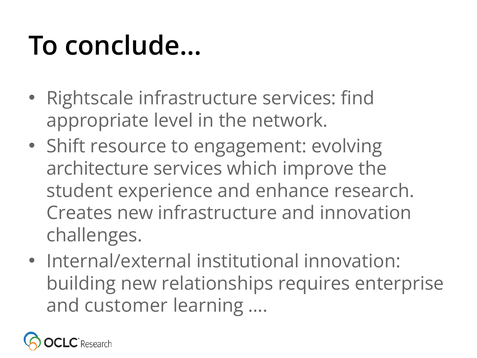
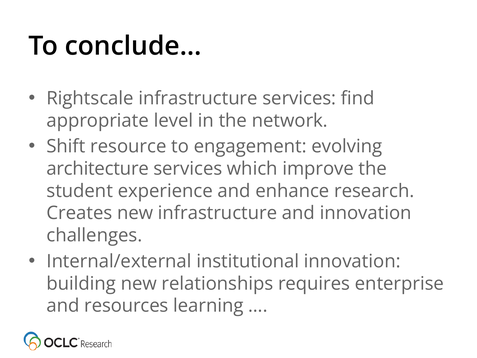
customer: customer -> resources (126, 306)
